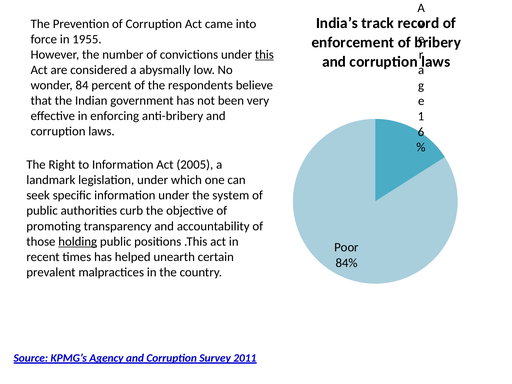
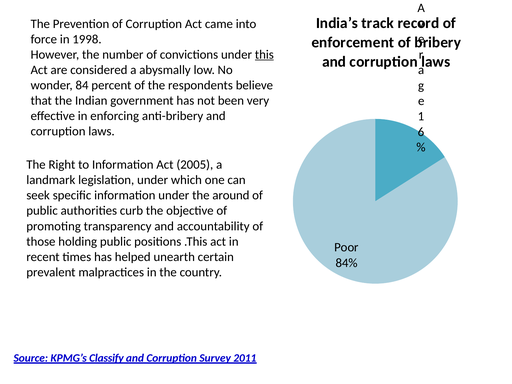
1955: 1955 -> 1998 (87, 39)
system: system -> around (231, 195)
holding underline: present -> none (78, 241)
Agency: Agency -> Classify (106, 358)
